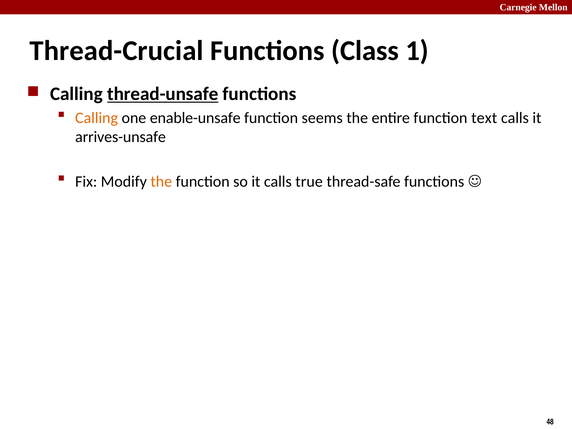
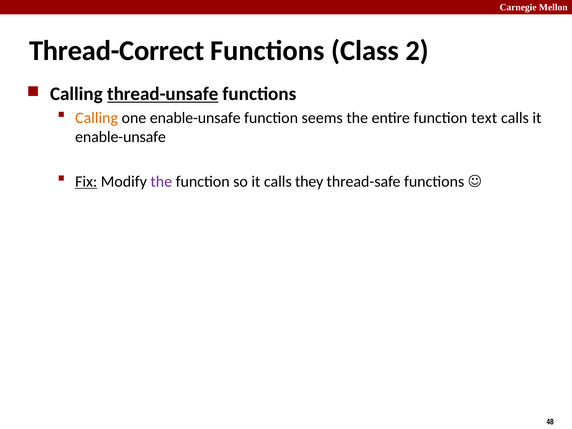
Thread-Crucial: Thread-Crucial -> Thread-Correct (117, 51)
1: 1 -> 2 (417, 51)
arrives-unsafe: arrives-unsafe -> enable-unsafe (121, 137)
Fix underline: none -> present (86, 181)
the colour: orange -> purple (161, 181)
true: true -> they (309, 181)
